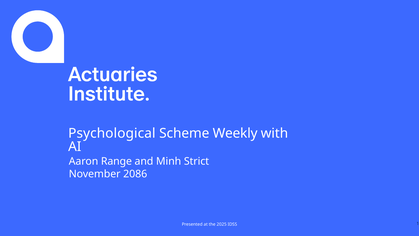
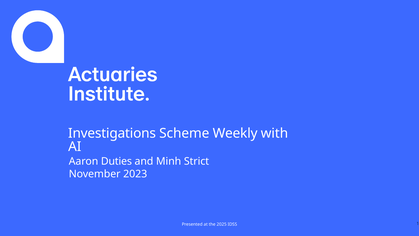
Psychological: Psychological -> Investigations (112, 133)
Range: Range -> Duties (116, 161)
2086: 2086 -> 2023 (135, 174)
